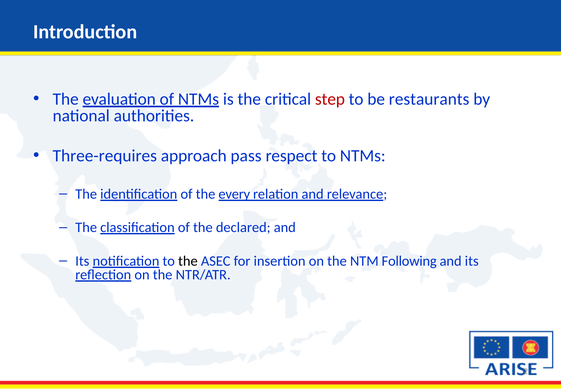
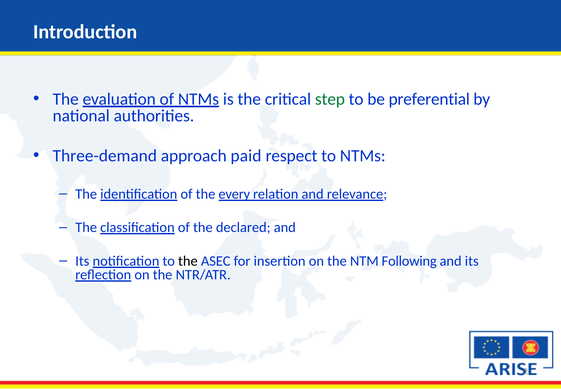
step colour: red -> green (330, 99)
restaurants: restaurants -> preferential (429, 99)
Three-requires: Three-requires -> Three-demand (105, 156)
pass: pass -> paid (246, 156)
